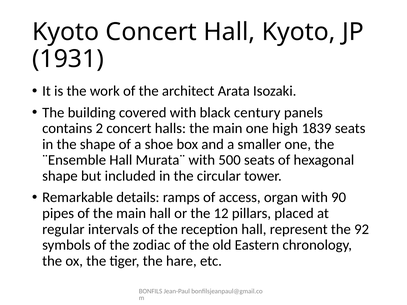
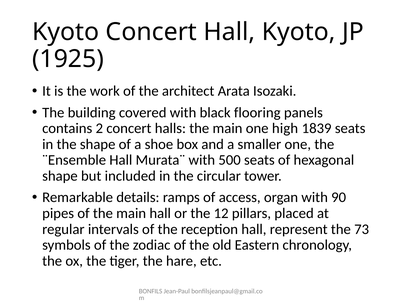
1931: 1931 -> 1925 (68, 59)
century: century -> flooring (257, 113)
92: 92 -> 73 (362, 229)
